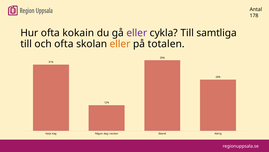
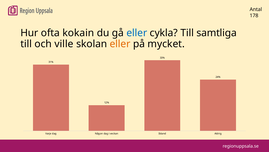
eller colour: purple -> blue (137, 33)
och ofta: ofta -> ville (64, 44)
totalen: totalen -> mycket (166, 44)
